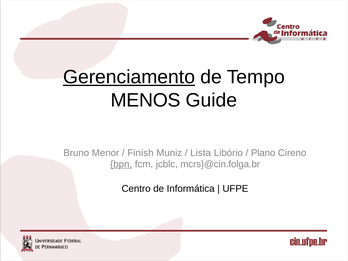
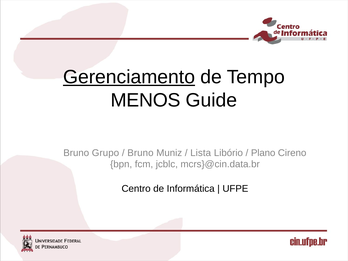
Menor: Menor -> Grupo (105, 153)
Finish: Finish -> Bruno (140, 153)
bpn underline: present -> none (121, 164)
mcrs}@cin.folga.br: mcrs}@cin.folga.br -> mcrs}@cin.data.br (220, 164)
